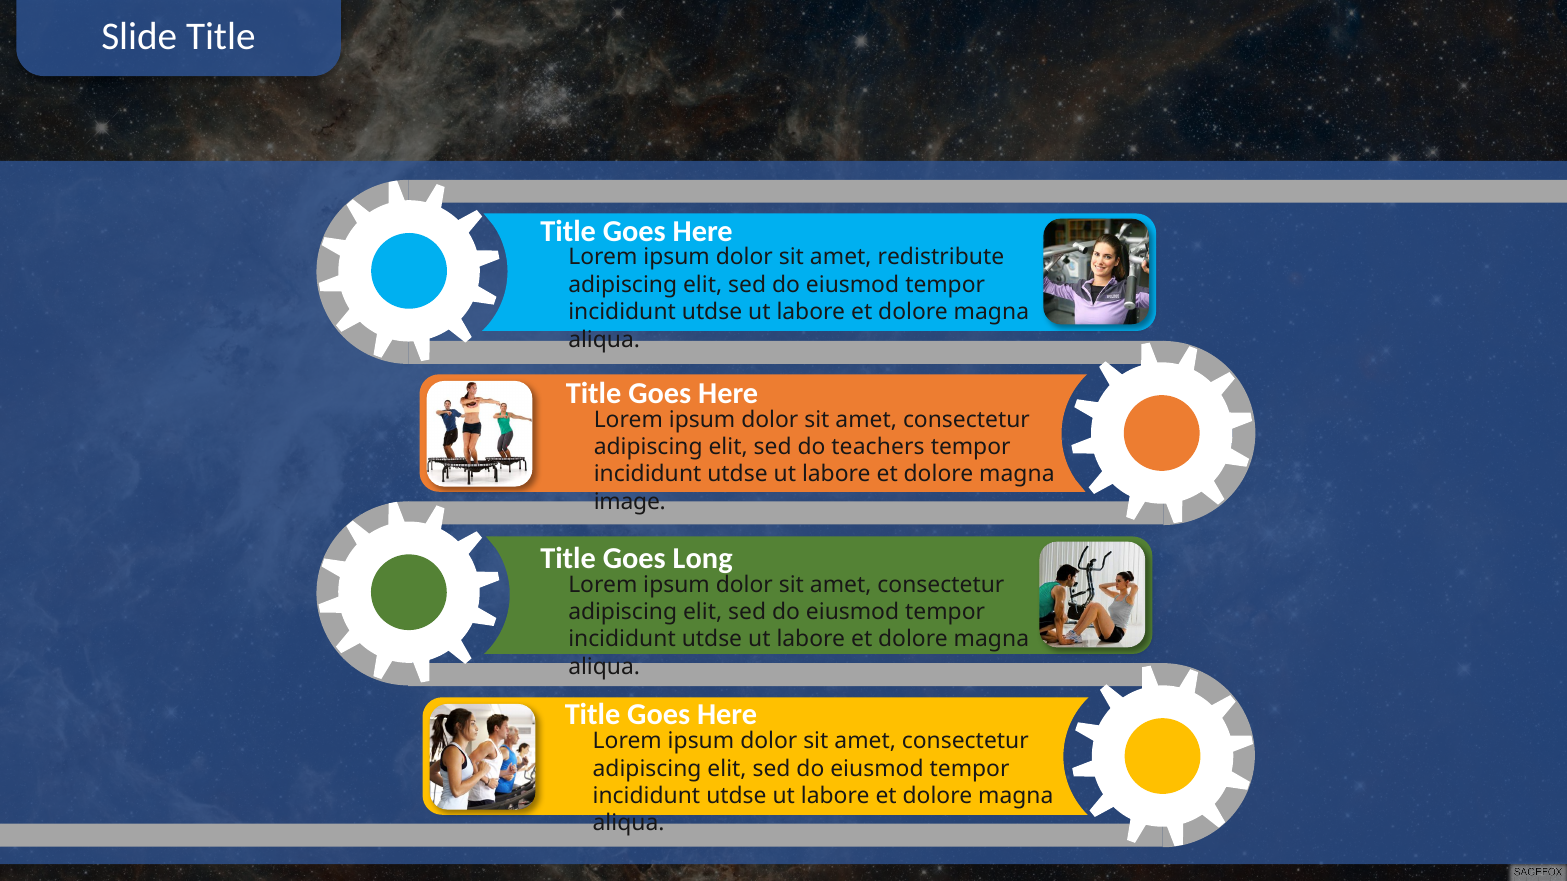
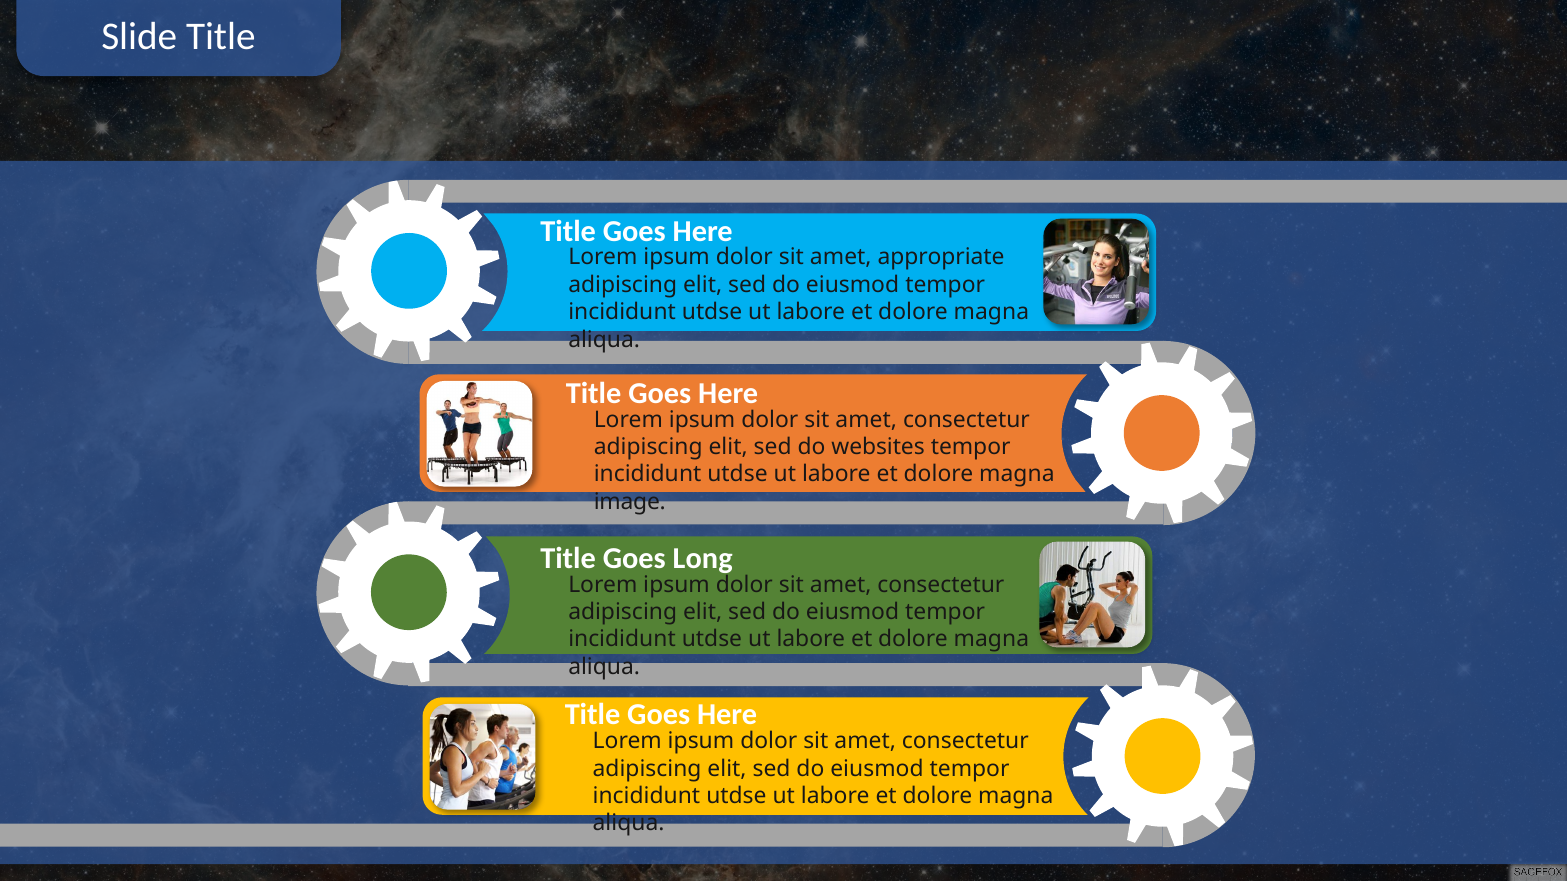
redistribute: redistribute -> appropriate (941, 258)
teachers: teachers -> websites (878, 447)
